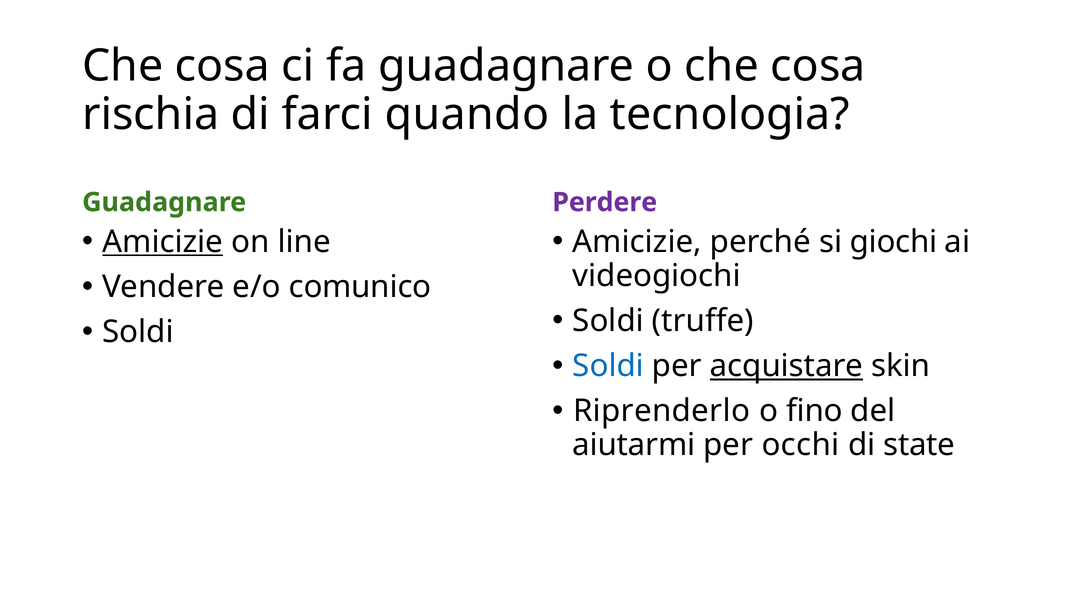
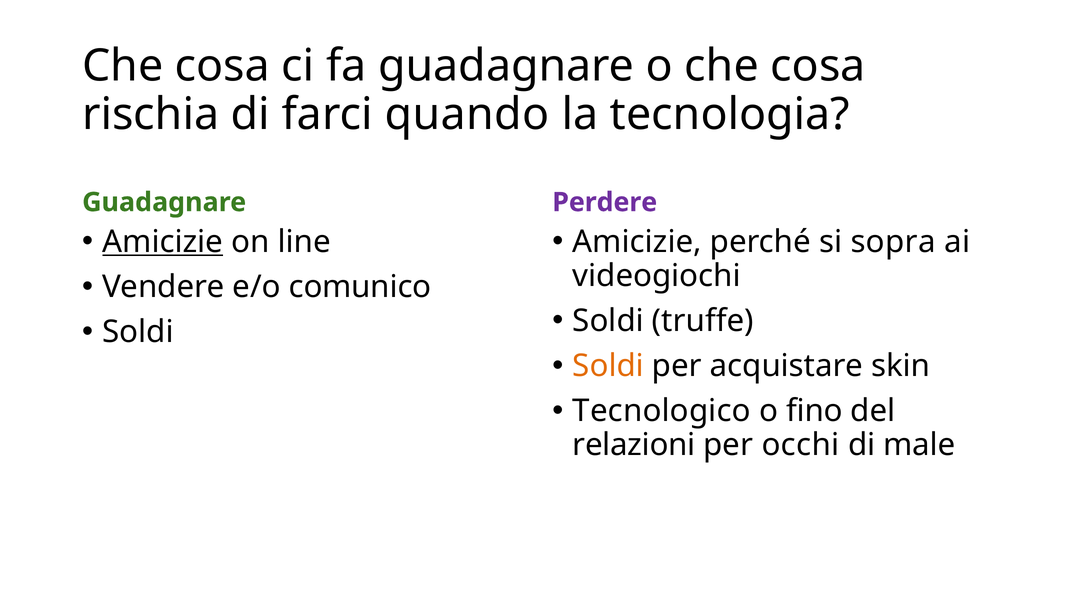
giochi: giochi -> sopra (893, 242)
Soldi colour: blue -> orange (608, 366)
acquistare underline: present -> none (787, 366)
Riprenderlo: Riprenderlo -> Tecnologico (662, 411)
aiutarmi: aiutarmi -> relazioni (634, 445)
state: state -> male (919, 445)
